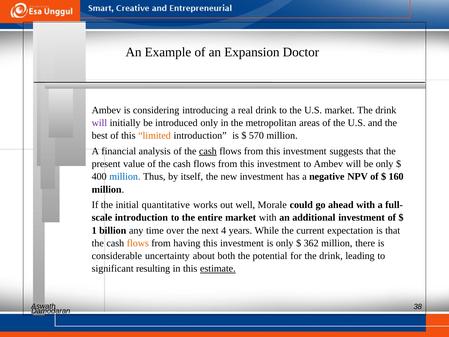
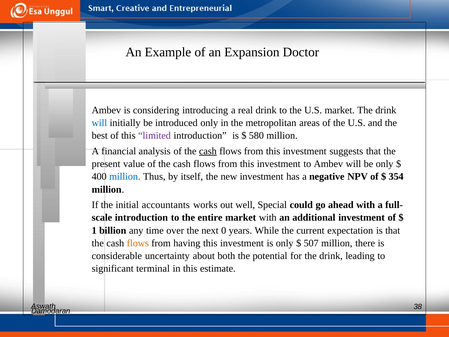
will colour: purple -> blue (99, 123)
limited colour: orange -> purple (155, 136)
570: 570 -> 580 (256, 136)
160: 160 -> 354 (396, 177)
quantitative: quantitative -> accountants (166, 205)
Morale: Morale -> Special (272, 205)
4: 4 -> 0 (224, 230)
362: 362 -> 507 (311, 243)
resulting: resulting -> terminal (153, 268)
estimate underline: present -> none (218, 268)
